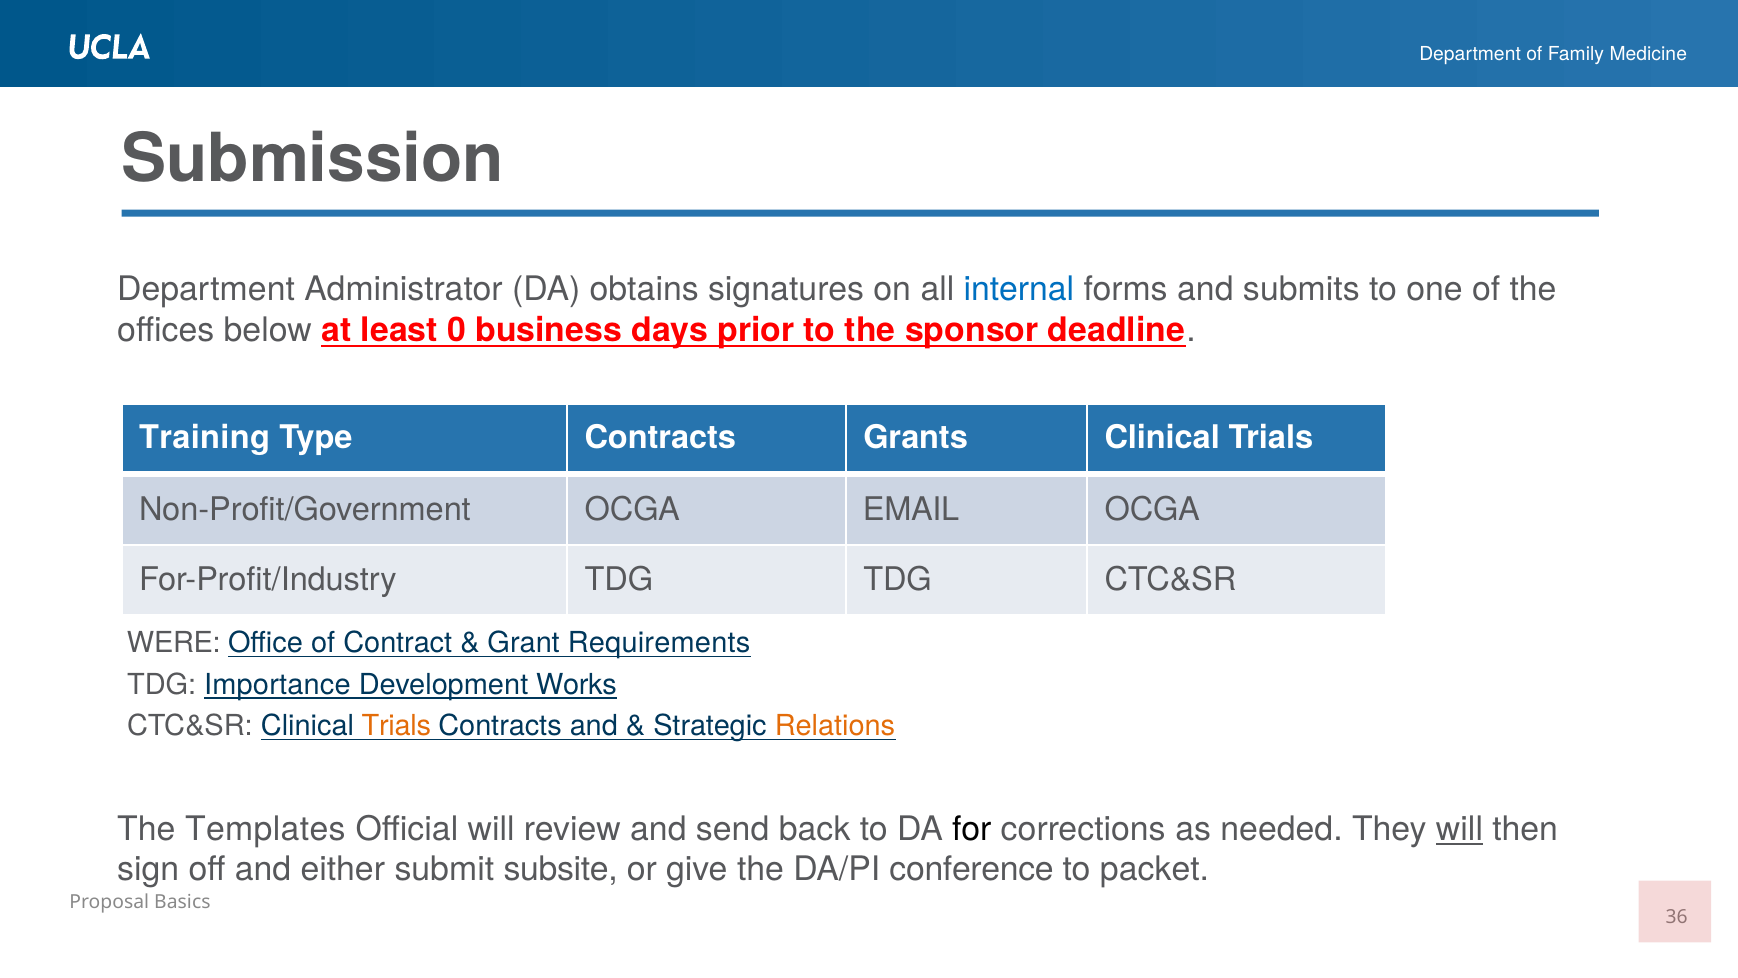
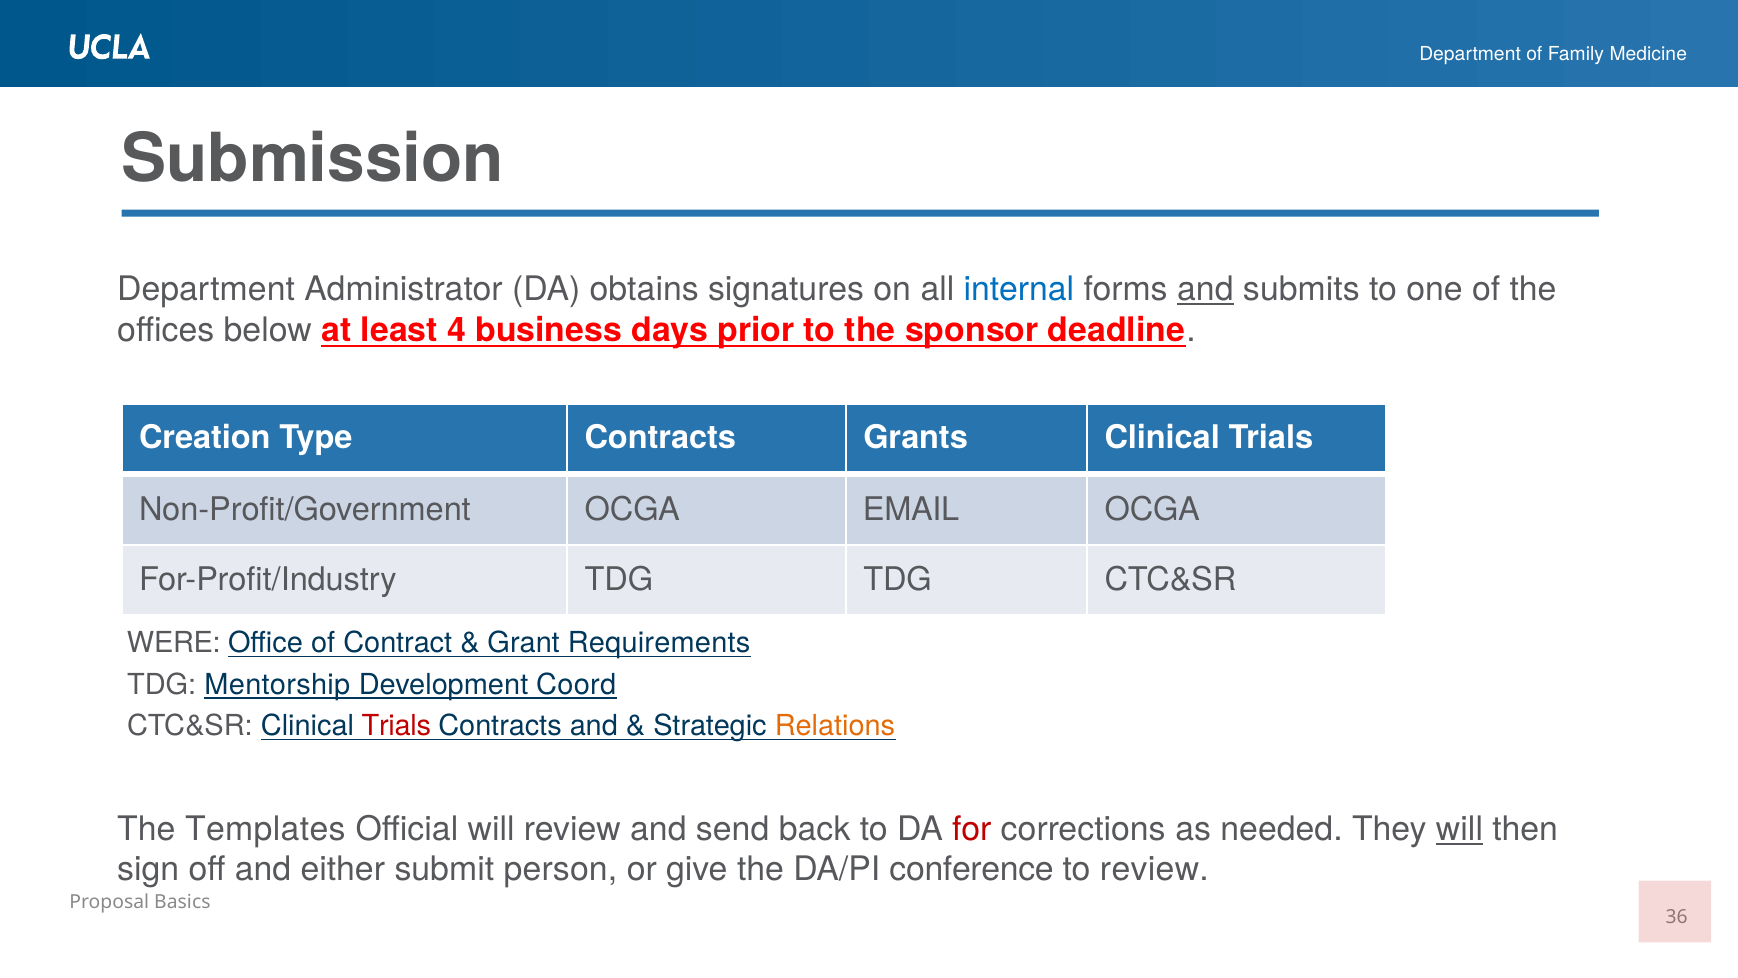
and underline: none -> present (1205, 290)
0: 0 -> 4 (457, 330)
Training: Training -> Creation (205, 438)
Importance: Importance -> Mentorship (277, 684)
Works: Works -> Coord (576, 684)
Trials colour: orange -> red (396, 726)
for colour: black -> red (972, 829)
subsite: subsite -> person (560, 869)
to packet: packet -> review (1154, 869)
